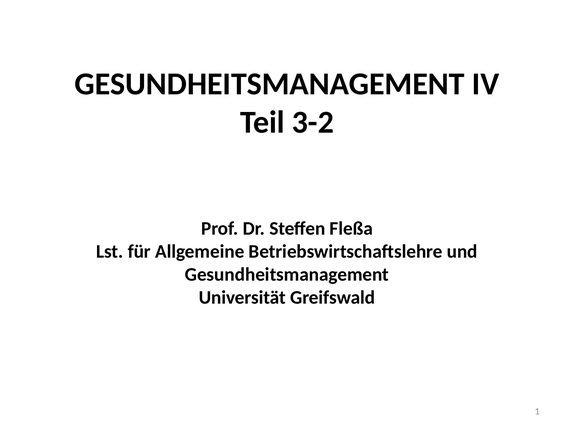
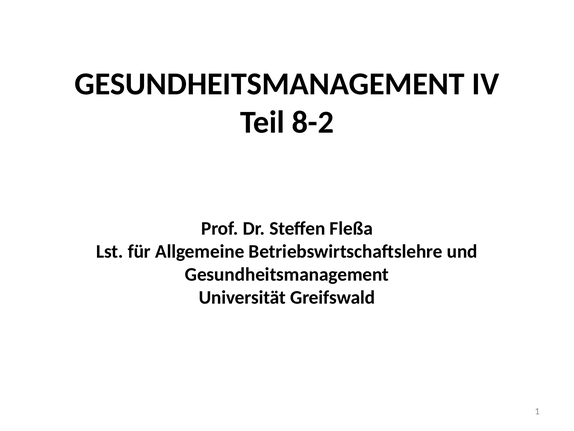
3-2: 3-2 -> 8-2 (313, 122)
